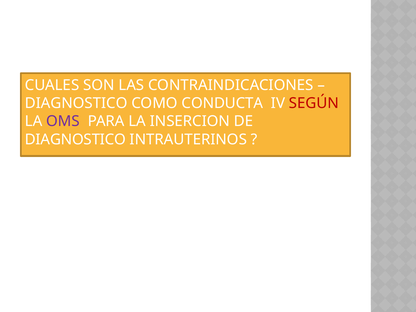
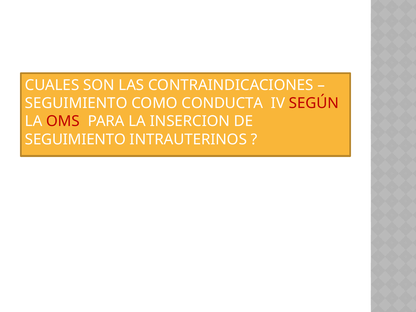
DIAGNOSTICO: DIAGNOSTICO -> SEGUIMIENTO (76, 103)
OMS colour: purple -> red (63, 121)
DIAGNOSTICO: DIAGNOSTICO -> SEGUIMIENTO (75, 139)
